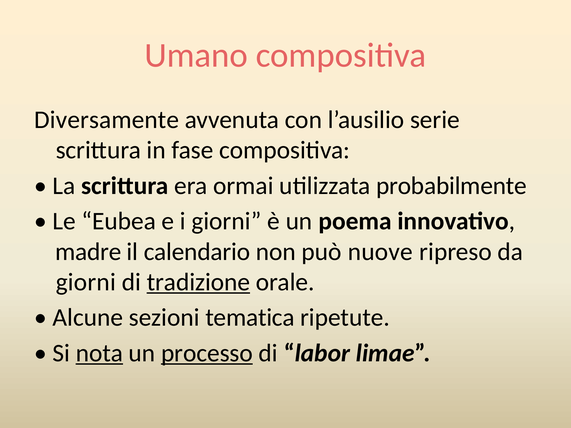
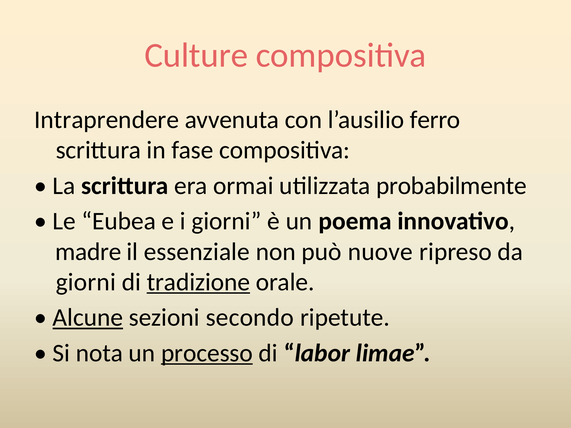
Umano: Umano -> Culture (196, 55)
Diversamente: Diversamente -> Intraprendere (107, 120)
serie: serie -> ferro (435, 120)
calendario: calendario -> essenziale (197, 252)
Alcune underline: none -> present (88, 318)
tematica: tematica -> secondo (250, 318)
nota underline: present -> none (99, 353)
